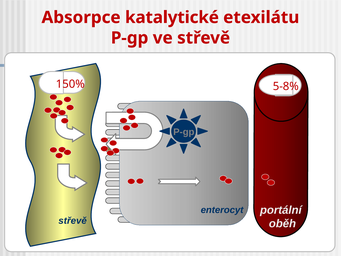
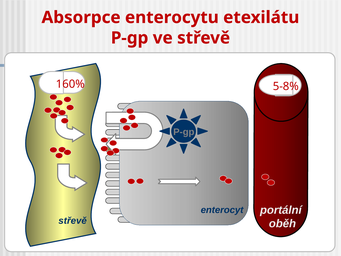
katalytické: katalytické -> enterocytu (172, 17)
150%: 150% -> 160% (70, 84)
